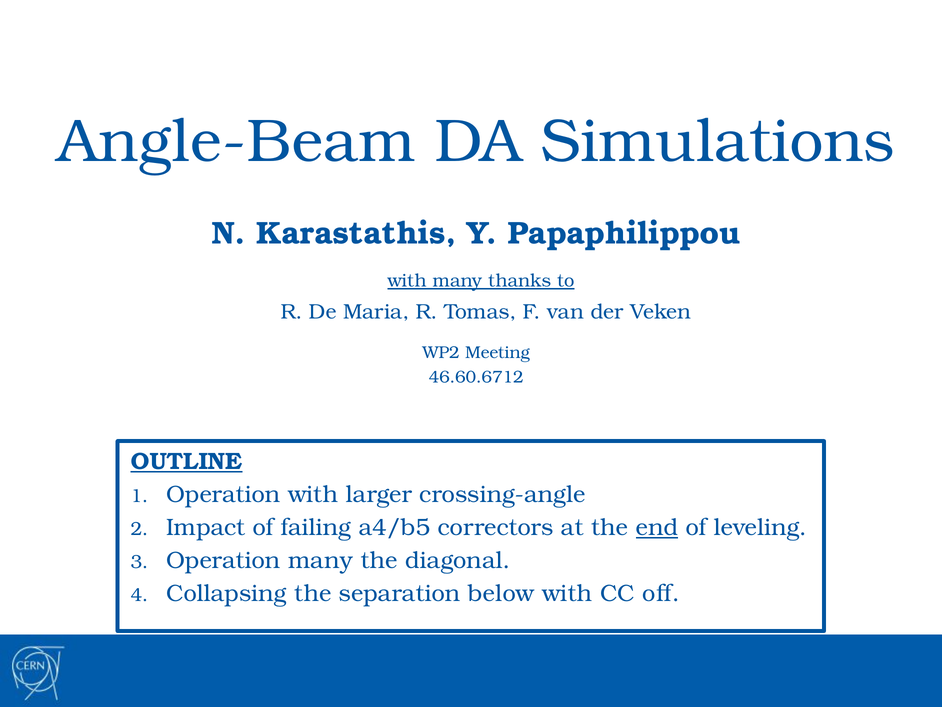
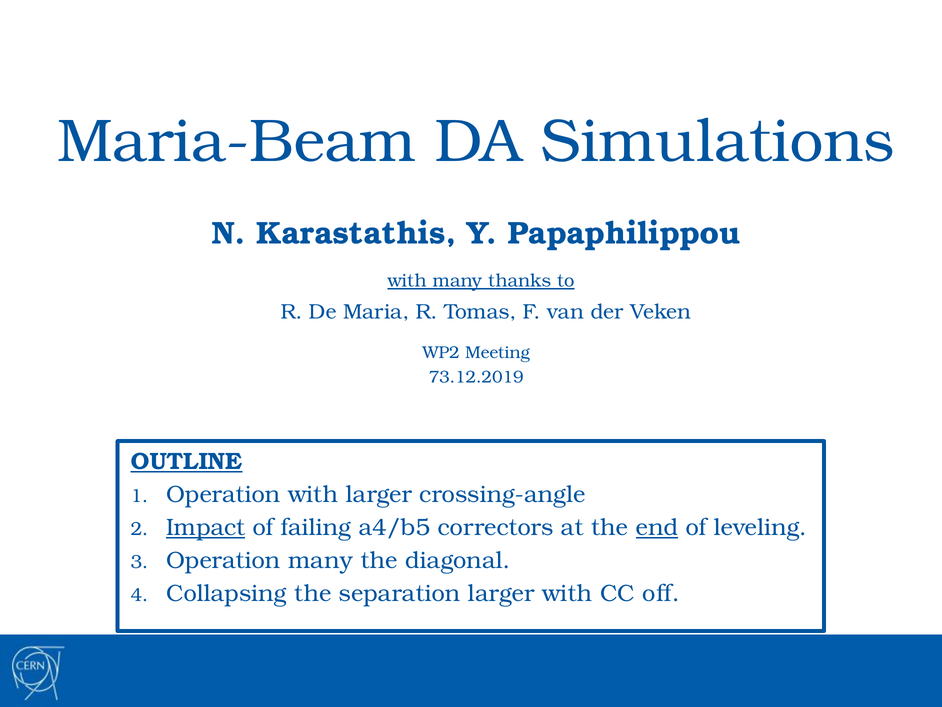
Angle-Beam: Angle-Beam -> Maria-Beam (237, 141)
46.60.6712: 46.60.6712 -> 73.12.2019 (476, 377)
Impact underline: none -> present (206, 527)
separation below: below -> larger (501, 593)
